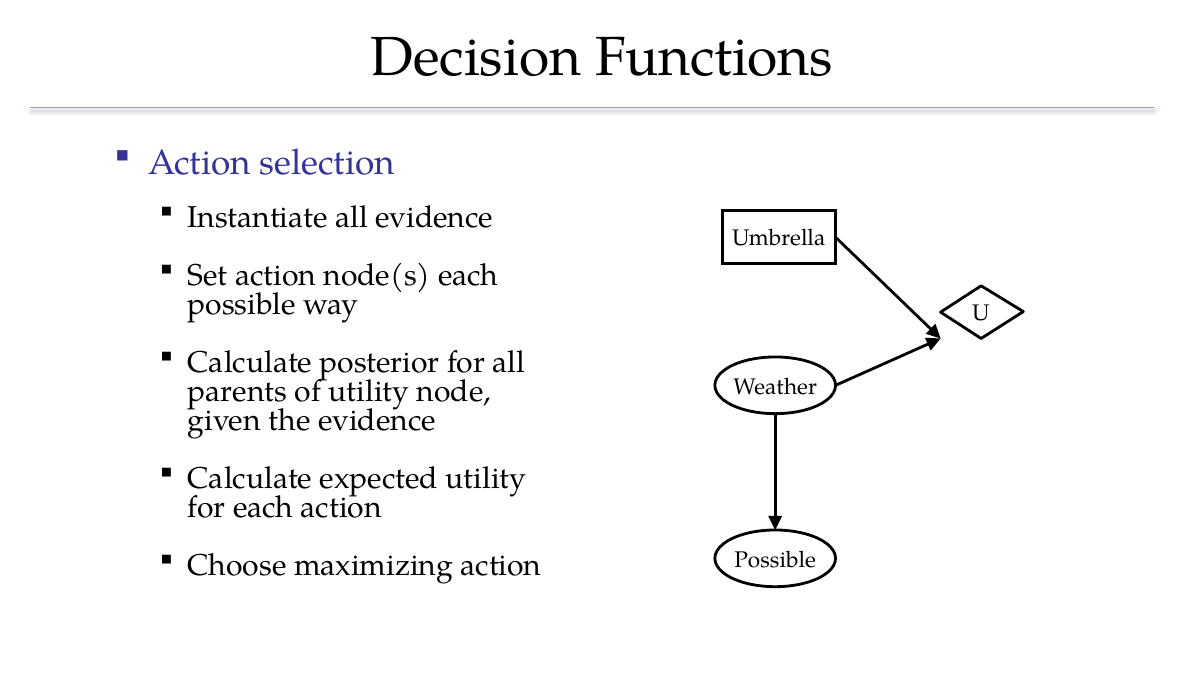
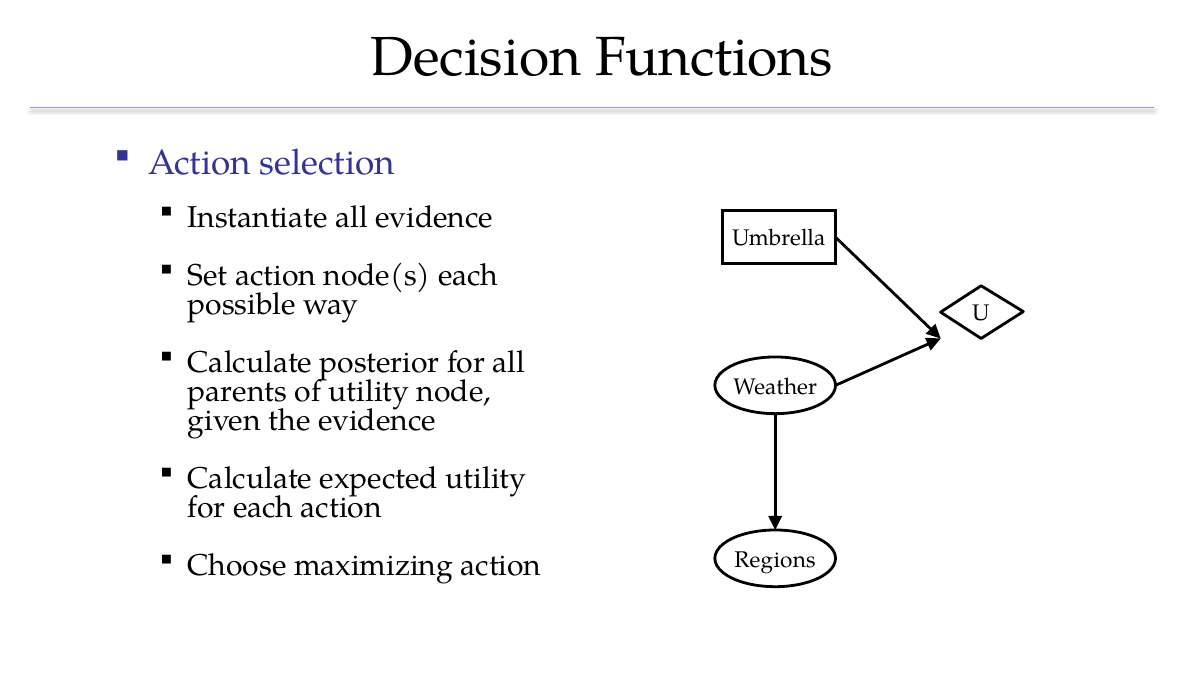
Possible: Possible -> Regions (775, 560)
